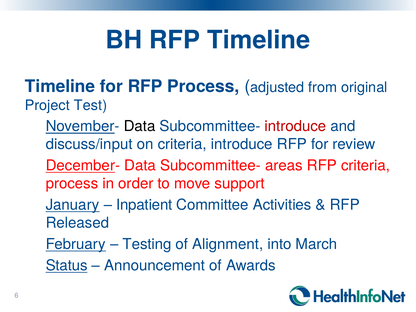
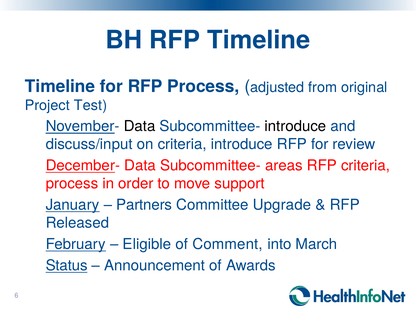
introduce colour: red -> black (295, 126)
Inpatient: Inpatient -> Partners (144, 205)
Activities: Activities -> Upgrade (282, 205)
Testing: Testing -> Eligible (147, 244)
Alignment: Alignment -> Comment (228, 244)
